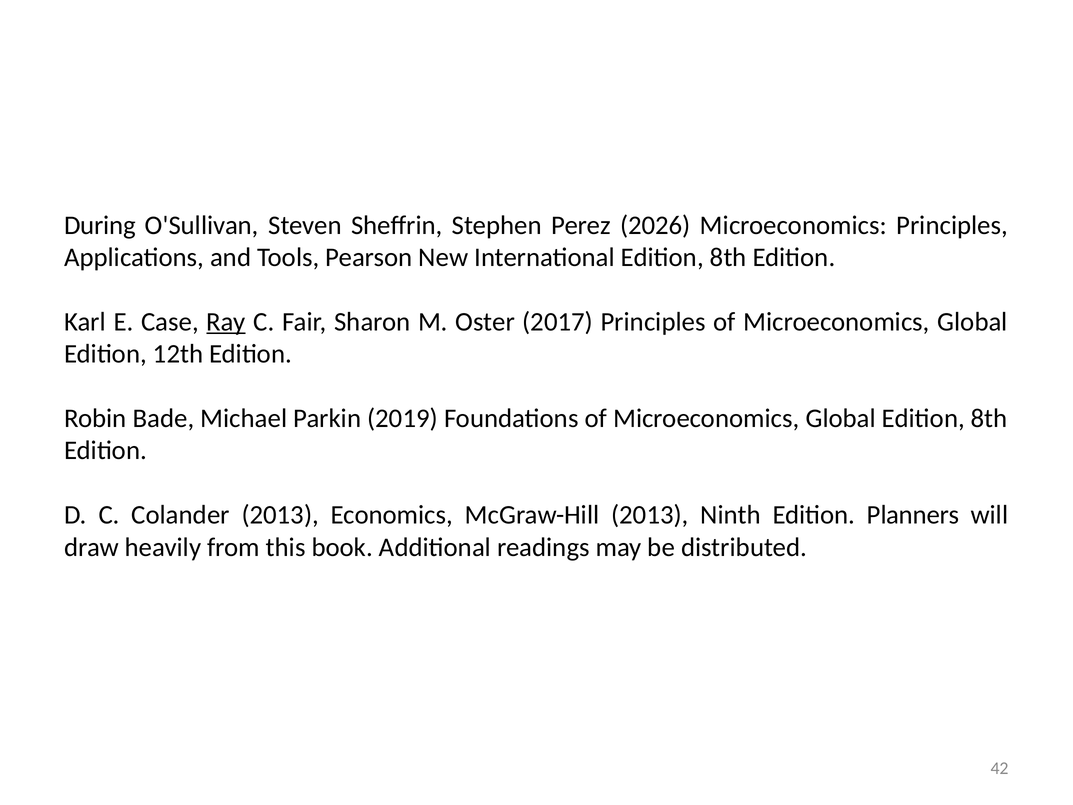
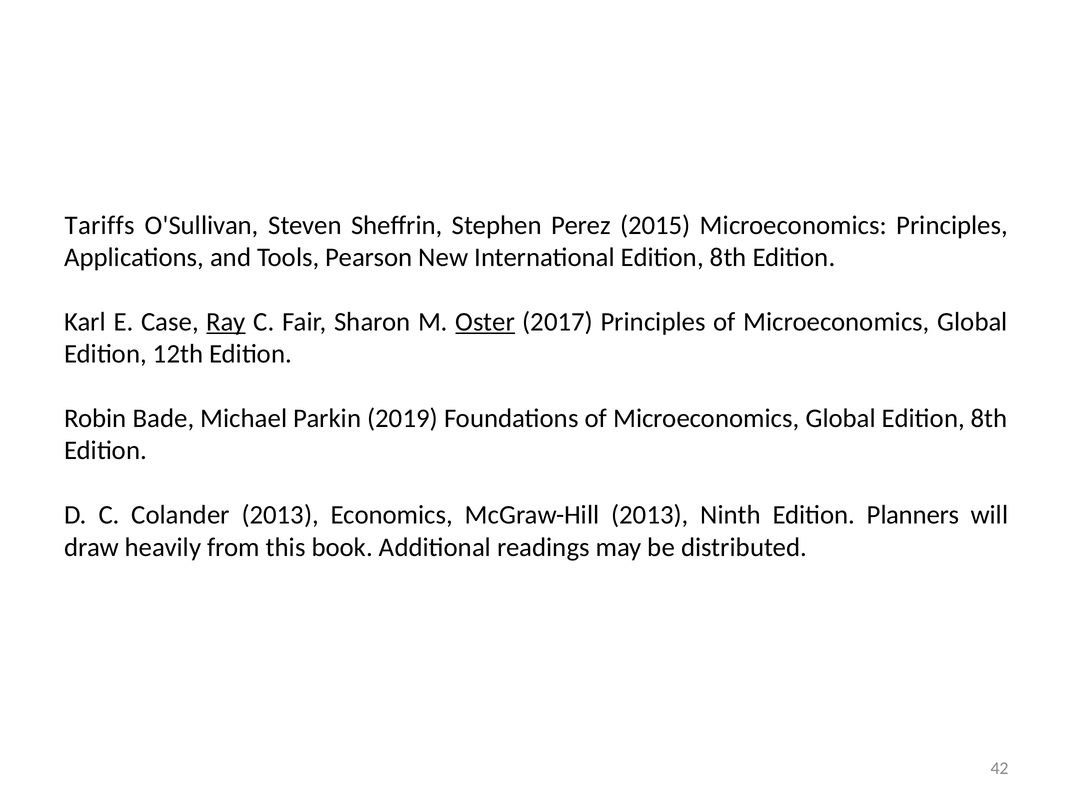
During: During -> Tariffs (100, 225)
2026: 2026 -> 2015 (655, 225)
Oster underline: none -> present (485, 322)
